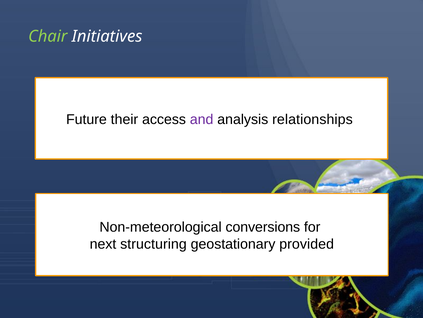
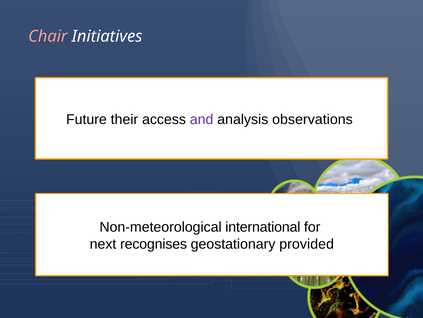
Chair colour: light green -> pink (48, 36)
relationships: relationships -> observations (312, 119)
conversions: conversions -> international (263, 227)
structuring: structuring -> recognises (154, 243)
